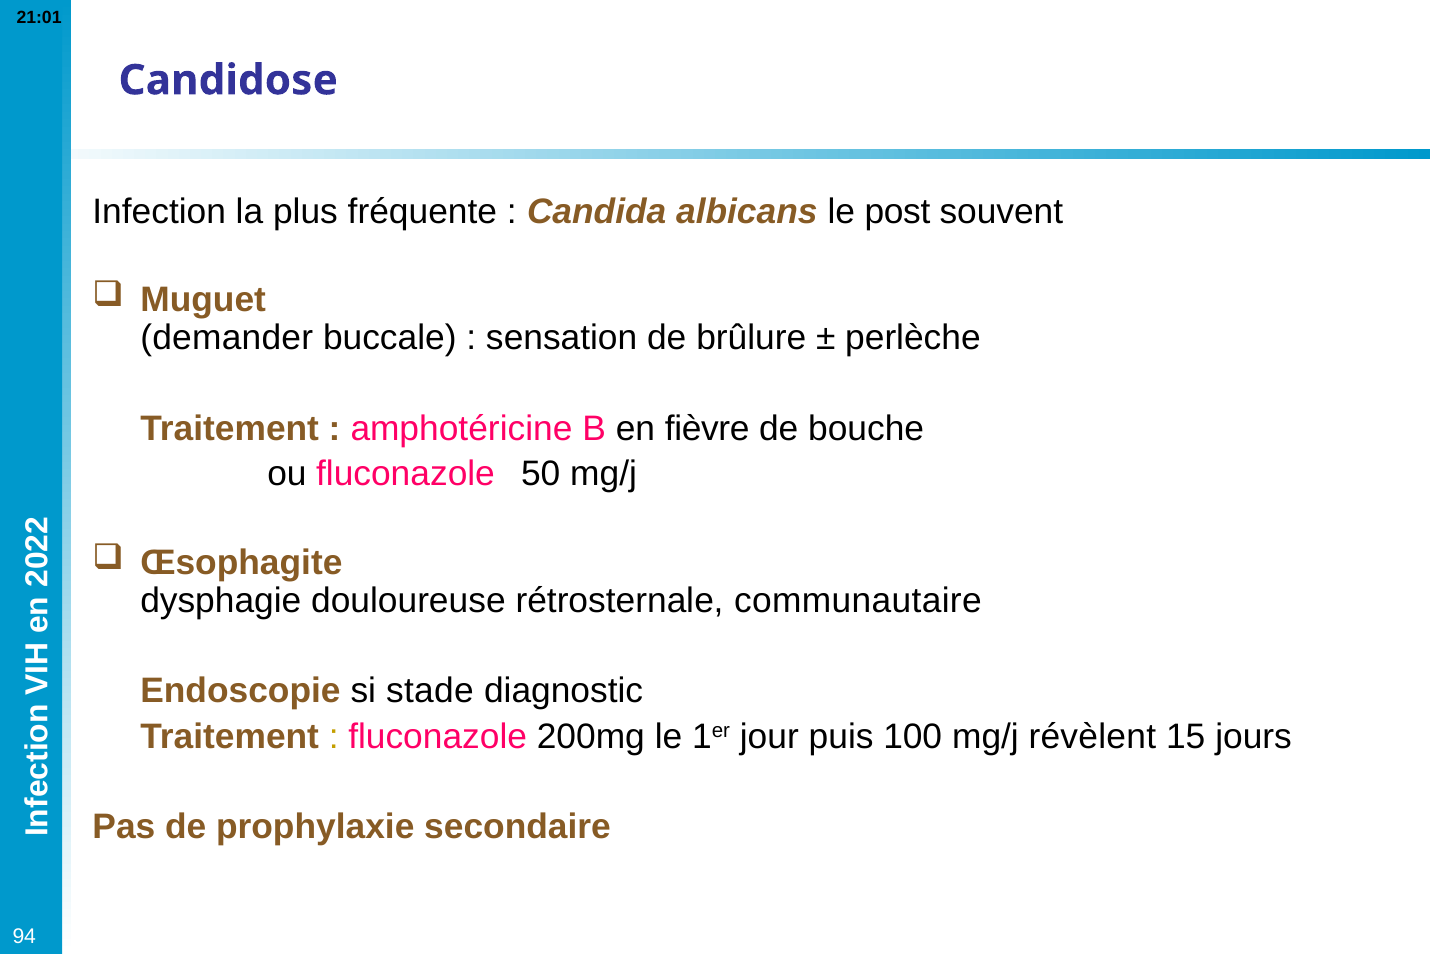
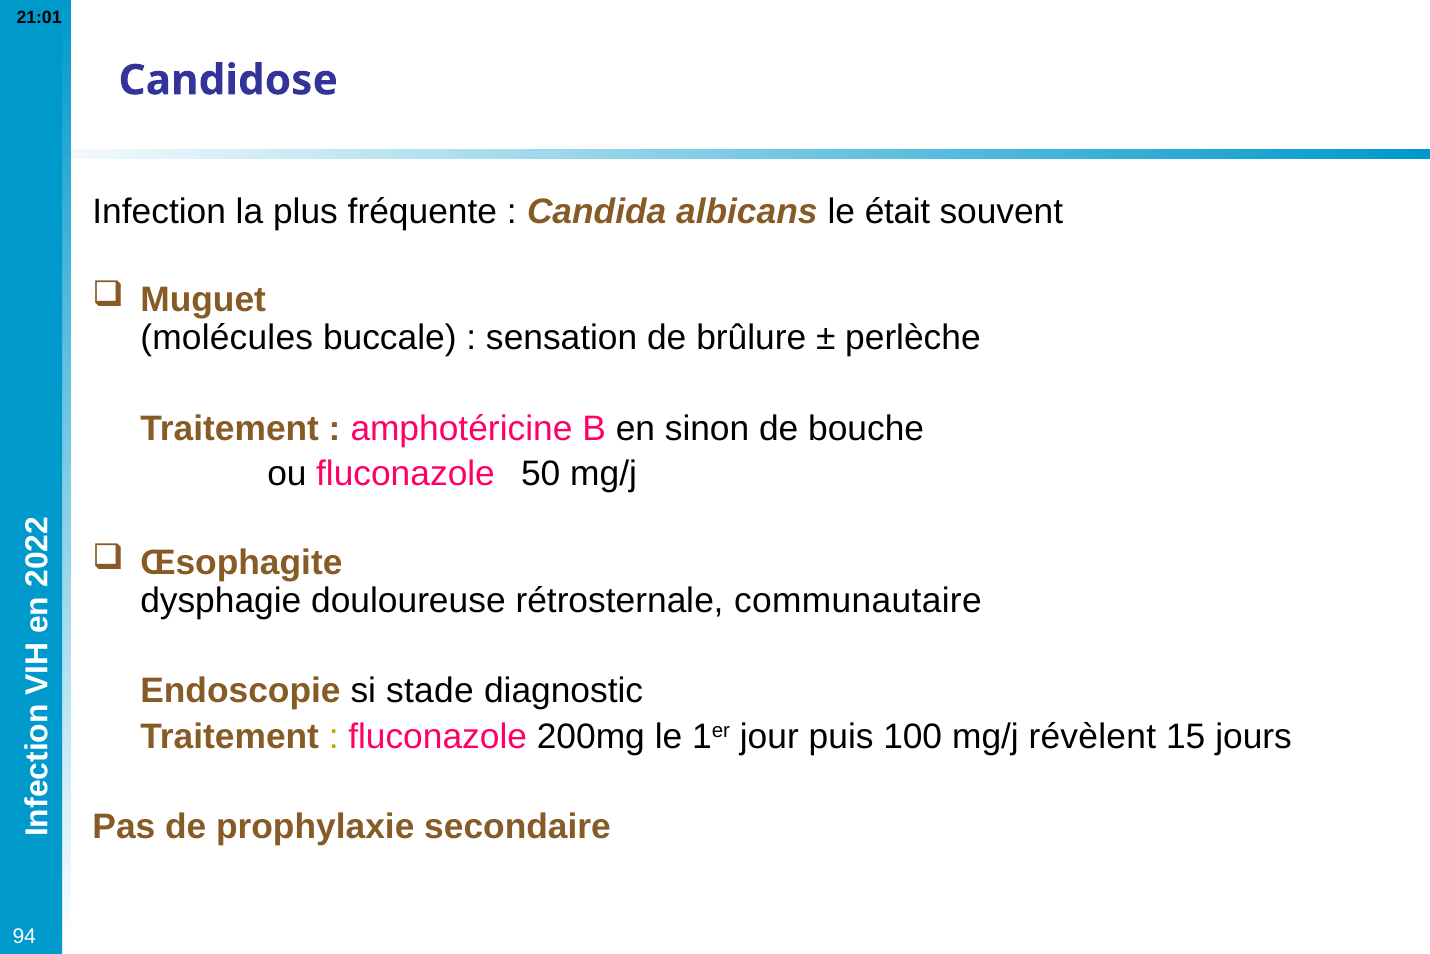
post: post -> était (897, 211)
demander: demander -> molécules (227, 338)
fièvre: fièvre -> sinon (707, 428)
